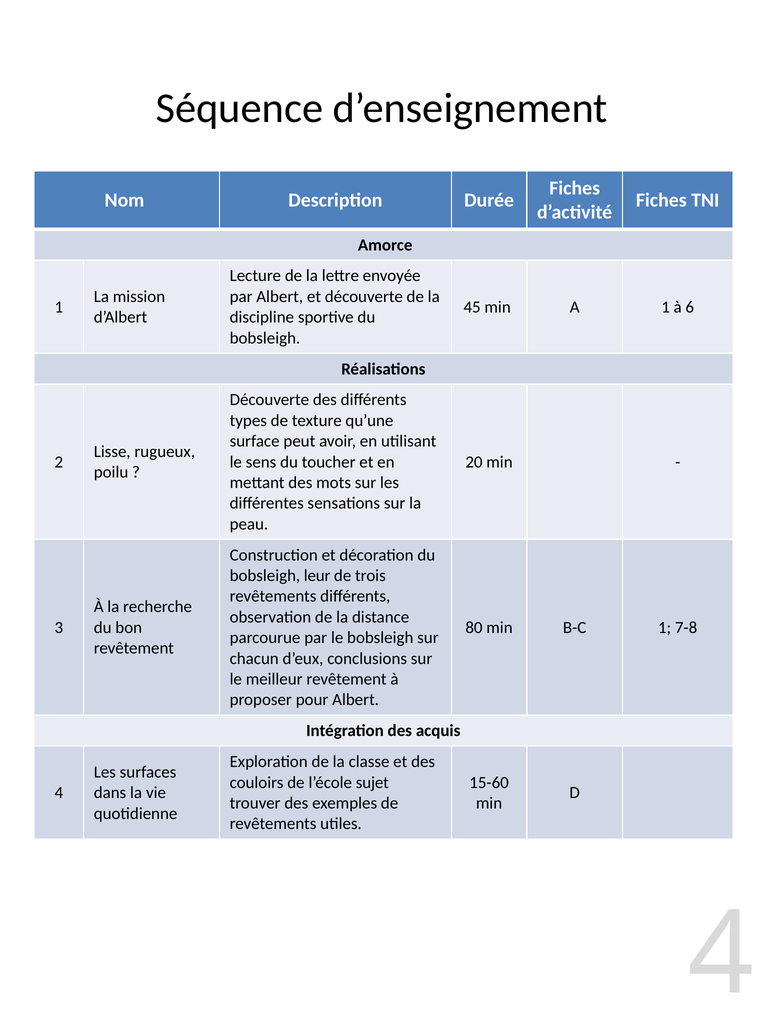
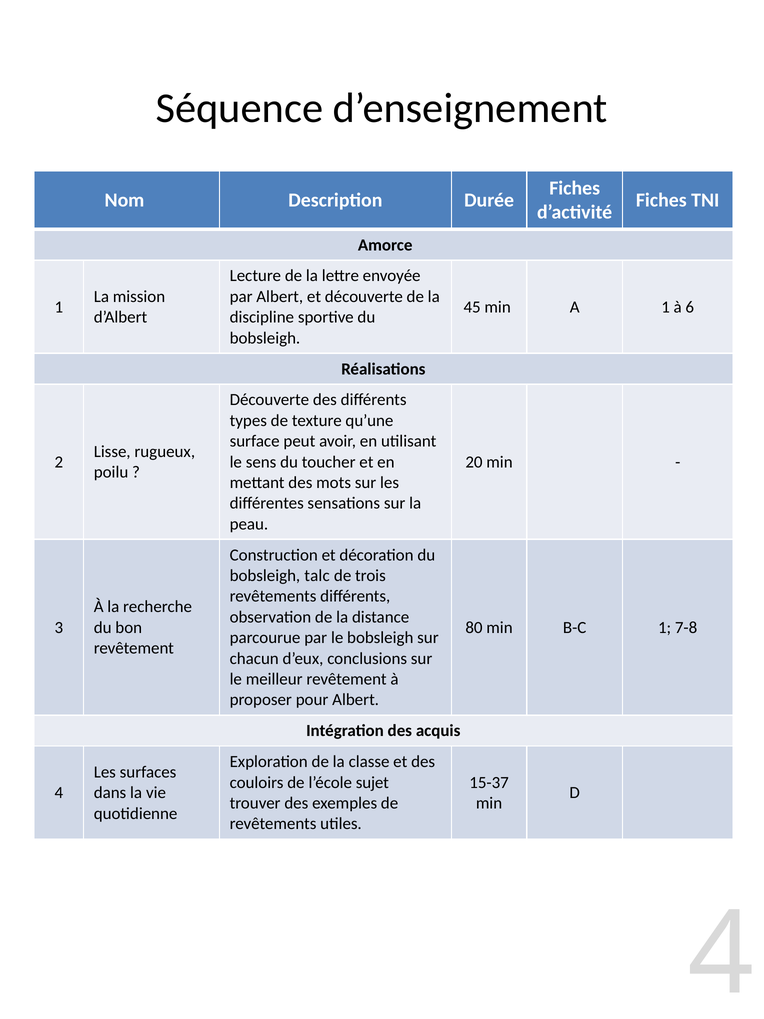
leur: leur -> talc (317, 575)
15-60: 15-60 -> 15-37 (489, 782)
